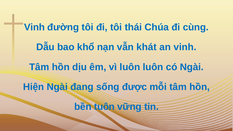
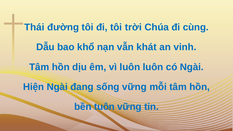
Vinh: Vinh -> Thái (34, 27)
thái: thái -> trời (133, 27)
sống được: được -> vững (134, 87)
